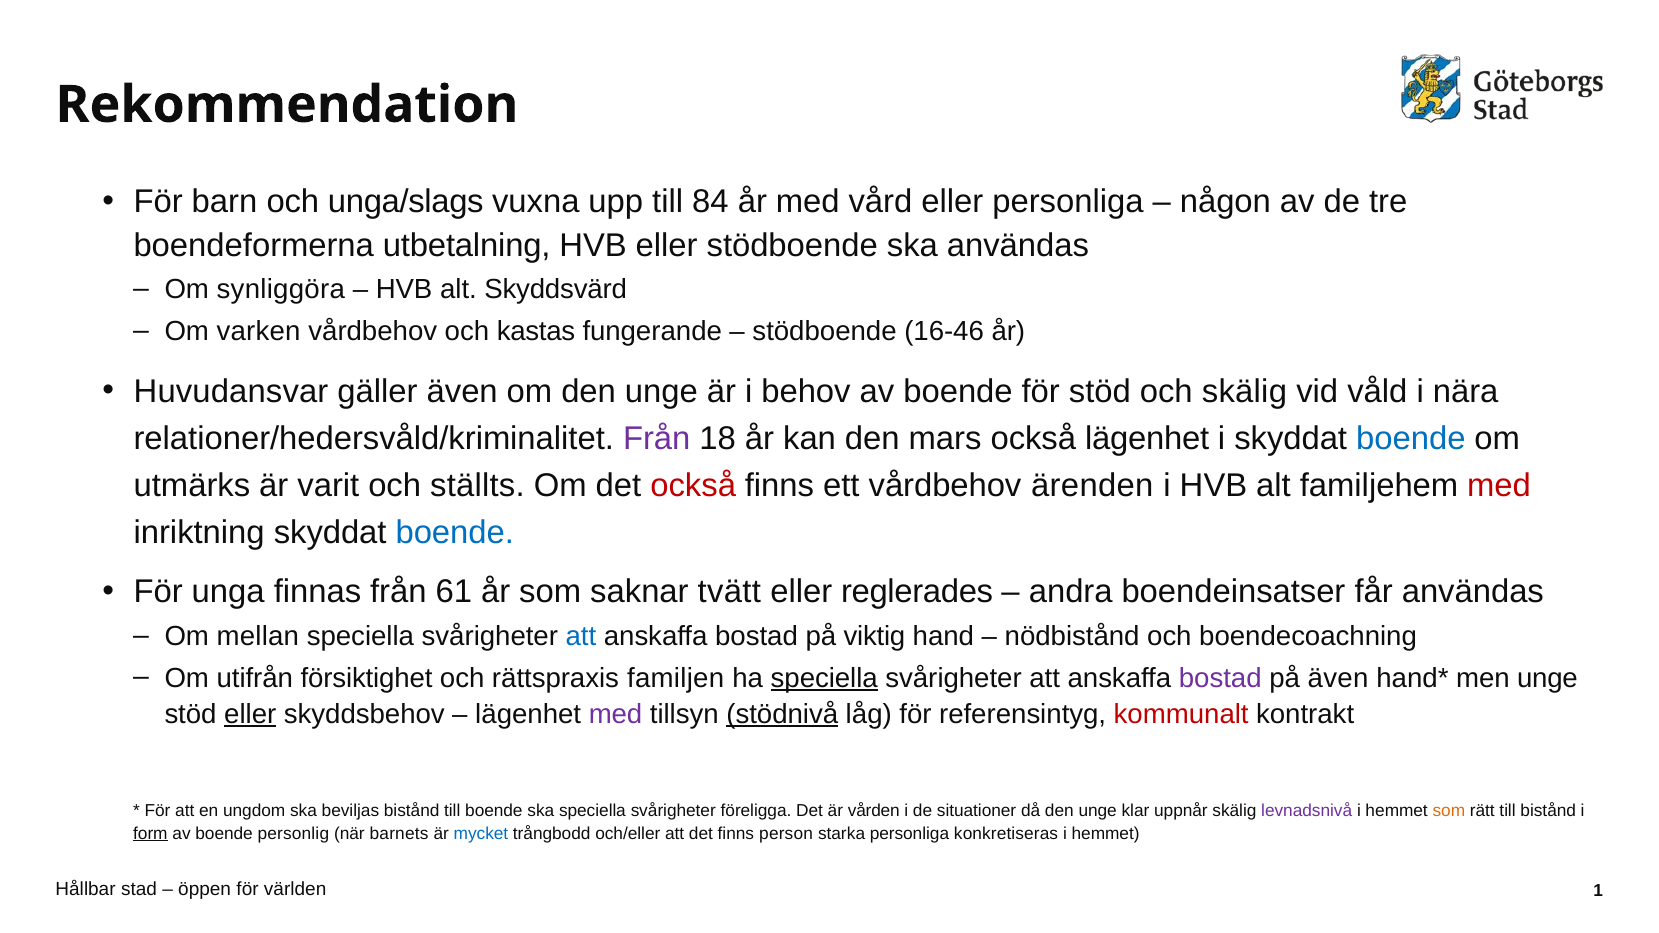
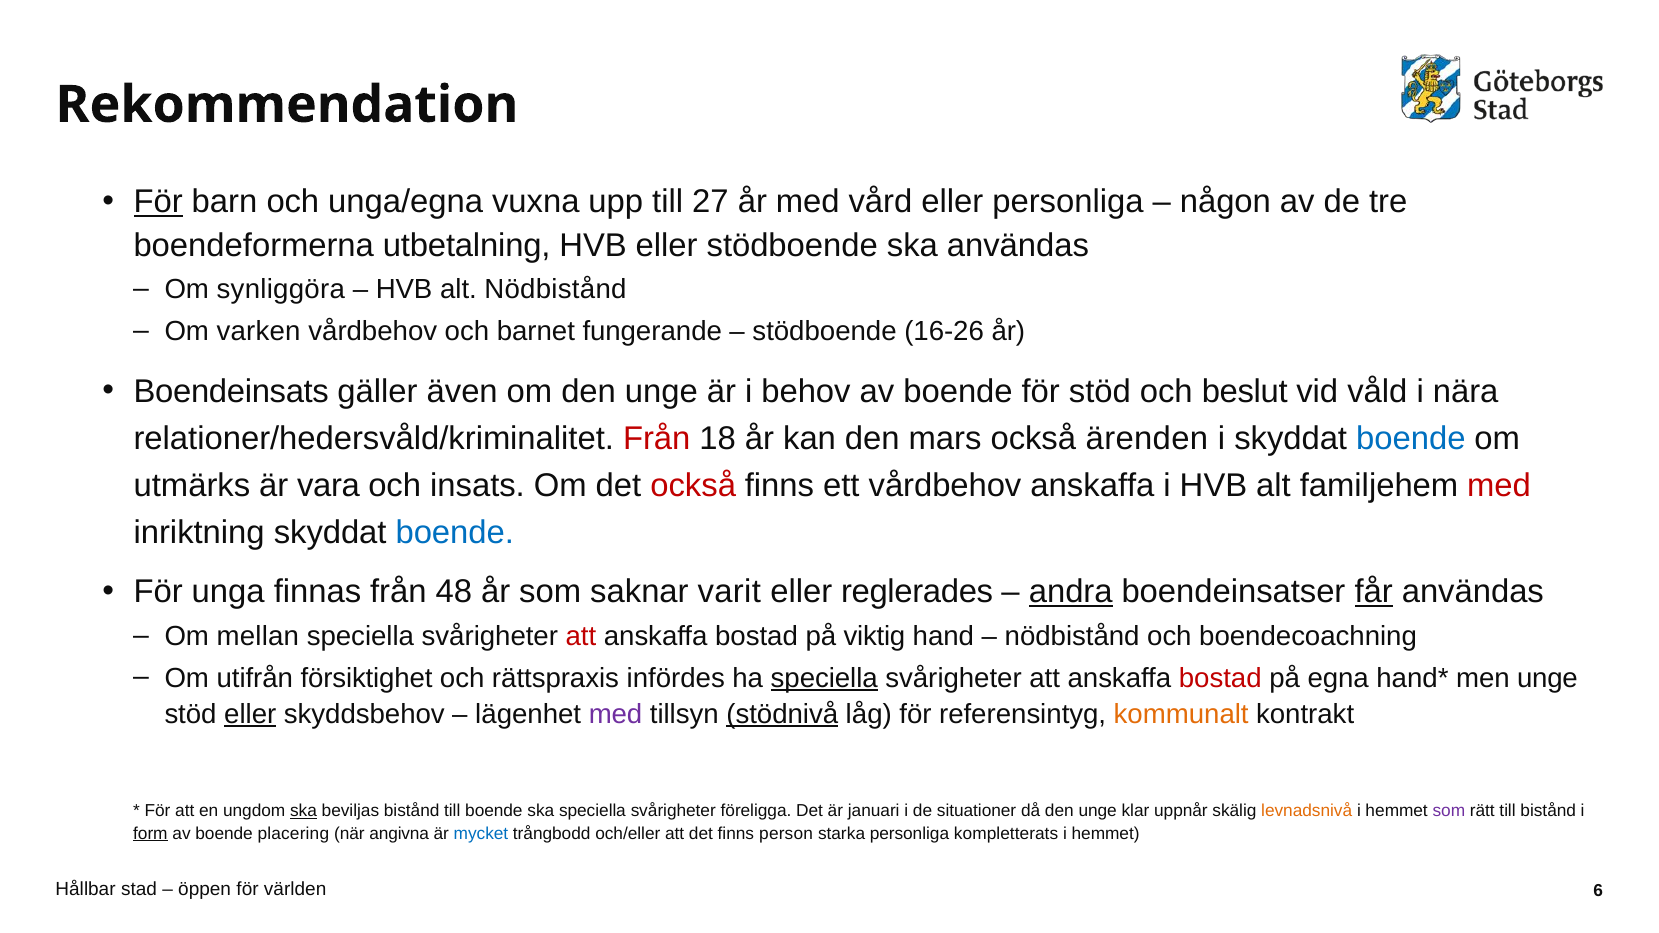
För underline: none -> present (158, 202)
unga/slags: unga/slags -> unga/egna (406, 202)
84: 84 -> 27 (710, 202)
alt Skyddsvärd: Skyddsvärd -> Nödbistånd (555, 290)
kastas: kastas -> barnet (536, 331)
16-46: 16-46 -> 16-26 (944, 331)
Huvudansvar: Huvudansvar -> Boendeinsats (231, 391)
och skälig: skälig -> beslut (1245, 391)
Från colour: purple -> red (657, 439)
också lägenhet: lägenhet -> ärenden (1147, 439)
varit: varit -> vara (329, 486)
ställts: ställts -> insats (477, 486)
vårdbehov ärenden: ärenden -> anskaffa (1092, 486)
61: 61 -> 48 (454, 592)
tvätt: tvätt -> varit (729, 592)
andra underline: none -> present (1071, 592)
får underline: none -> present (1374, 592)
att colour: blue -> red (581, 636)
familjen: familjen -> infördes (676, 678)
bostad colour: purple -> red (1220, 678)
på även: även -> egna (1338, 678)
kommunalt colour: red -> orange (1181, 715)
ska underline: none -> present (303, 811)
vården: vården -> januari (874, 811)
levnadsnivå colour: purple -> orange (1307, 811)
som colour: orange -> purple (1449, 811)
personlig: personlig -> placering (293, 834)
barnets: barnets -> angivna (399, 834)
konkretiseras: konkretiseras -> kompletterats (1006, 834)
1: 1 -> 6 (1598, 891)
